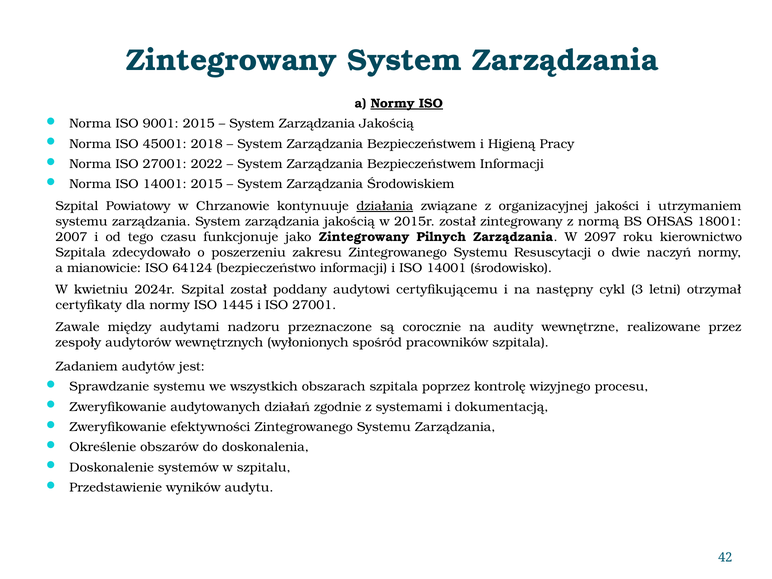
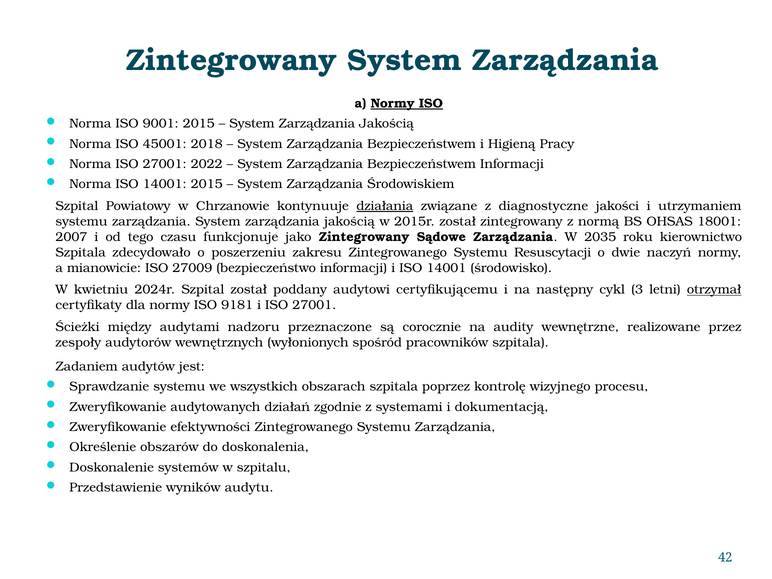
organizacyjnej: organizacyjnej -> diagnostyczne (543, 206)
Pilnych: Pilnych -> Sądowe (441, 237)
2097: 2097 -> 2035 (600, 237)
64124: 64124 -> 27009 (192, 268)
otrzymał underline: none -> present (714, 290)
1445: 1445 -> 9181 (237, 305)
Zawale: Zawale -> Ścieżki (77, 327)
